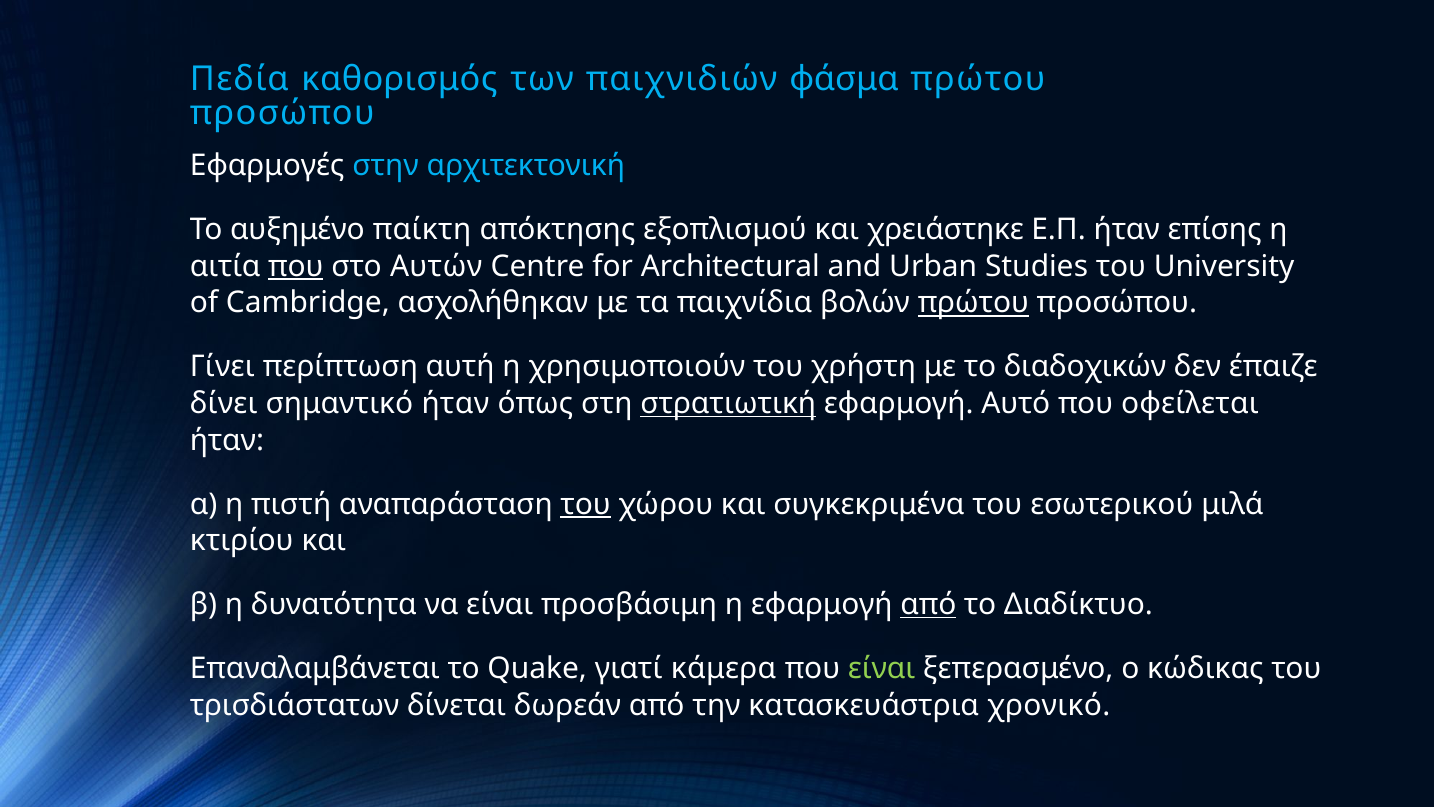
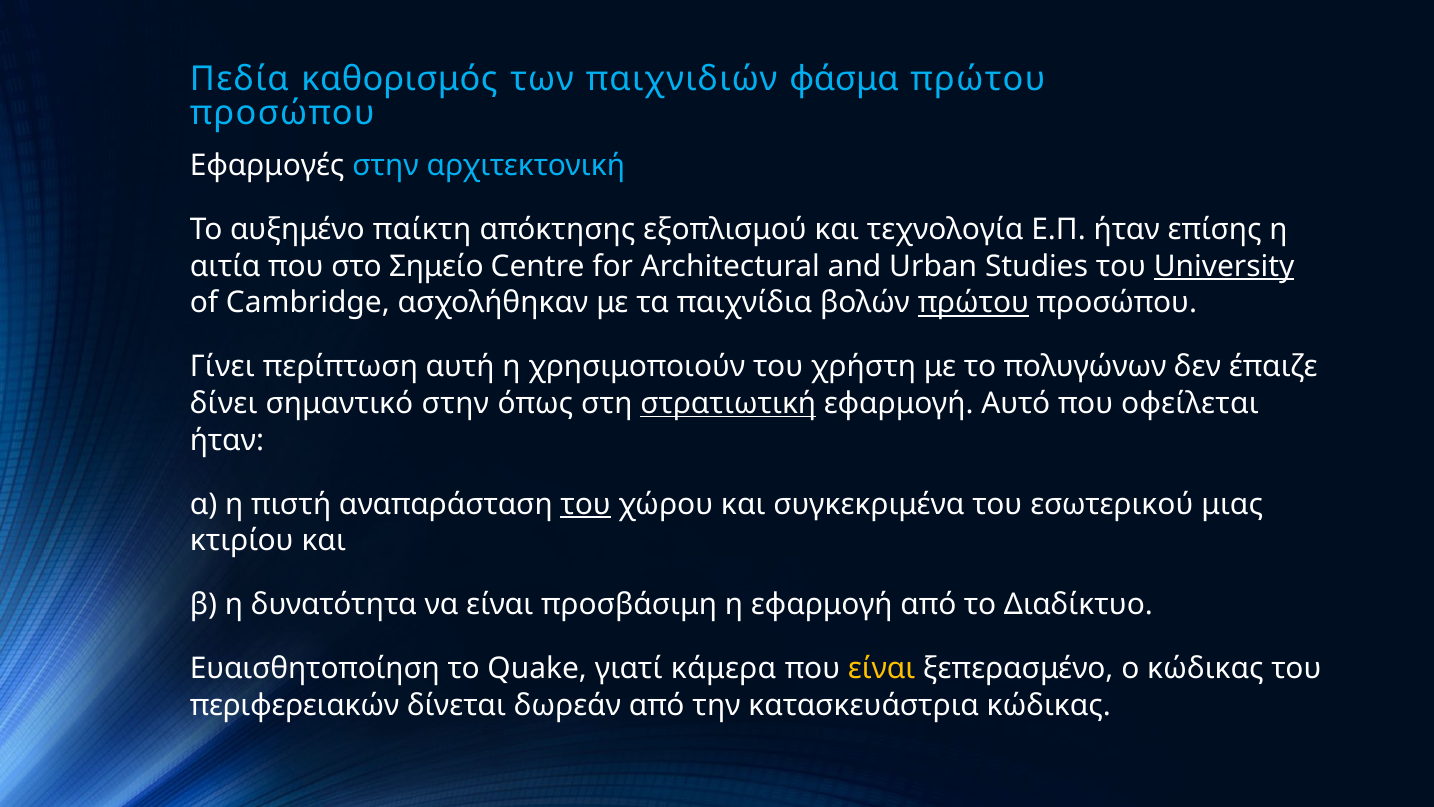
χρειάστηκε: χρειάστηκε -> τεχνολογία (945, 229)
που underline: present -> none (296, 266)
Αυτών: Αυτών -> Σημείο (436, 266)
University underline: none -> present (1224, 266)
διαδοχικών: διαδοχικών -> πολυγώνων (1085, 367)
σημαντικό ήταν: ήταν -> στην (455, 404)
μιλά: μιλά -> μιας (1232, 504)
από underline: present -> none (928, 605)
Επαναλαμβάνεται: Επαναλαμβάνεται -> Ευαισθητοποίηση (315, 668)
είναι colour: light green -> yellow (882, 668)
τρισδιάστατων: τρισδιάστατων -> περιφερειακών (295, 705)
κατασκευάστρια χρονικό: χρονικό -> κώδικας (1049, 705)
